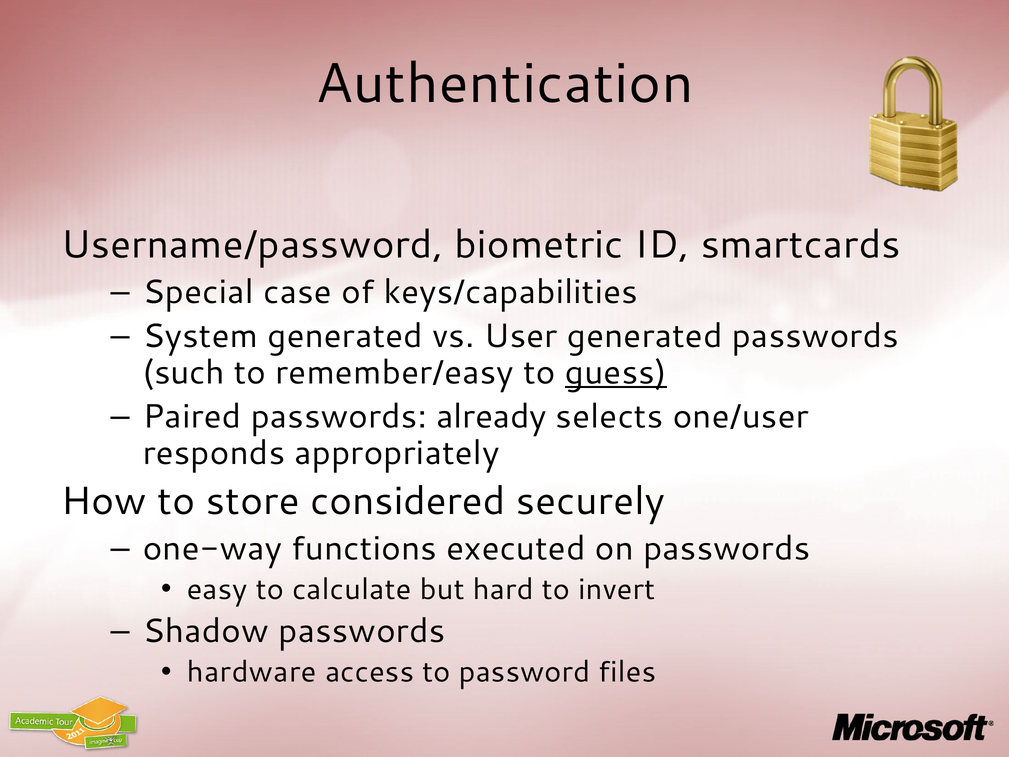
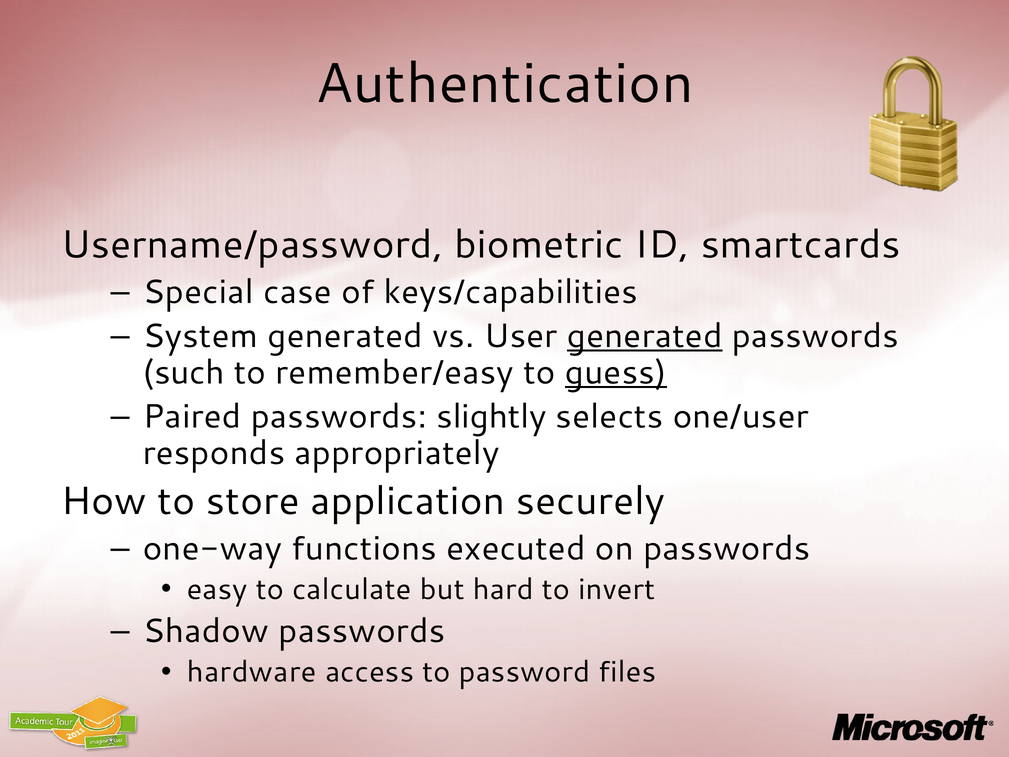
generated underline: none -> present (645, 336)
already: already -> slightly (491, 417)
considered: considered -> application (408, 501)
